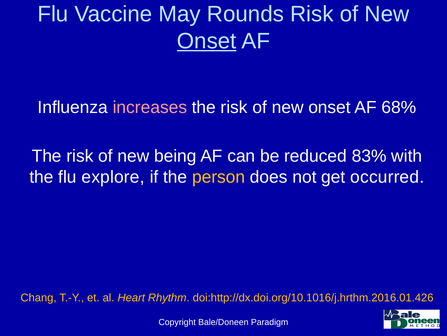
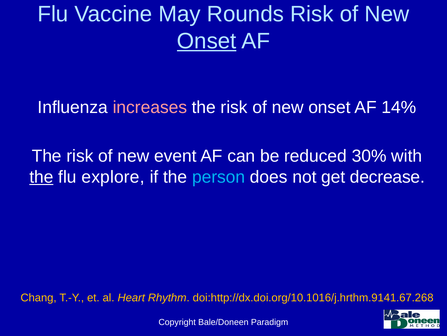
68%: 68% -> 14% (399, 107)
being: being -> event (175, 156)
83%: 83% -> 30% (369, 156)
the underline: none -> present (41, 177)
person colour: yellow -> light blue (219, 177)
occurred: occurred -> decrease (387, 177)
doi:http://dx.doi.org/10.1016/j.hrthm.2016.01.426: doi:http://dx.doi.org/10.1016/j.hrthm.2016.01.426 -> doi:http://dx.doi.org/10.1016/j.hrthm.9141.67.268 (313, 297)
